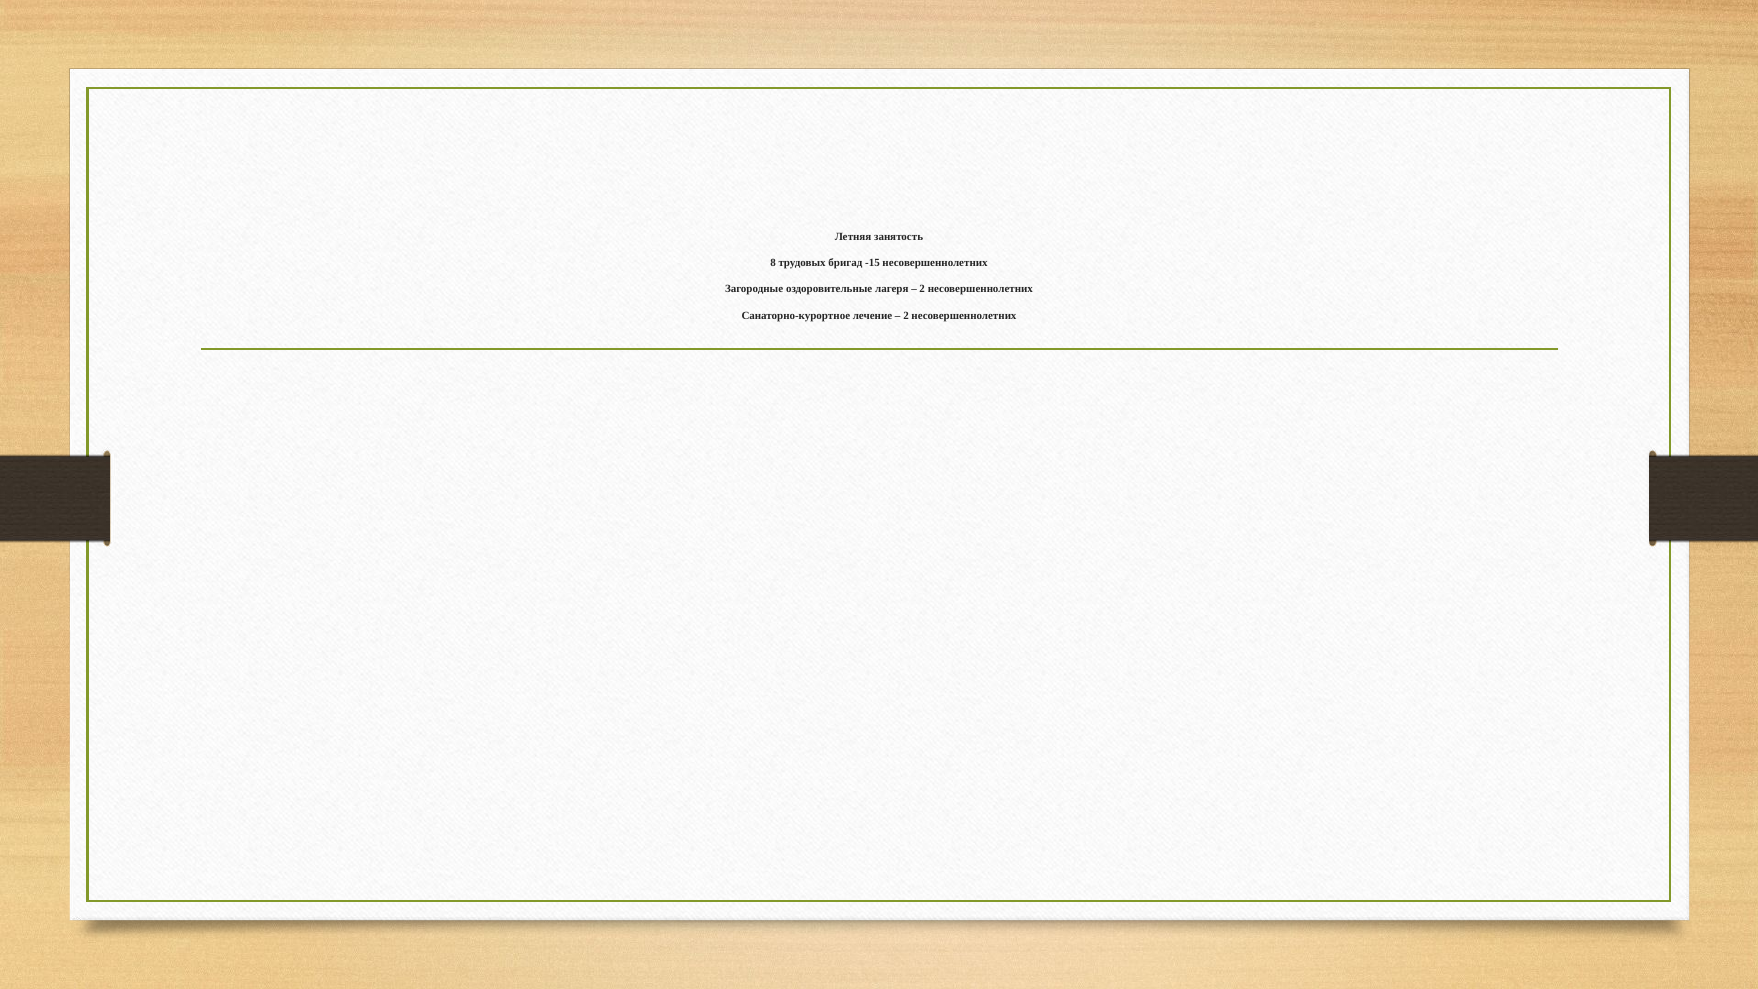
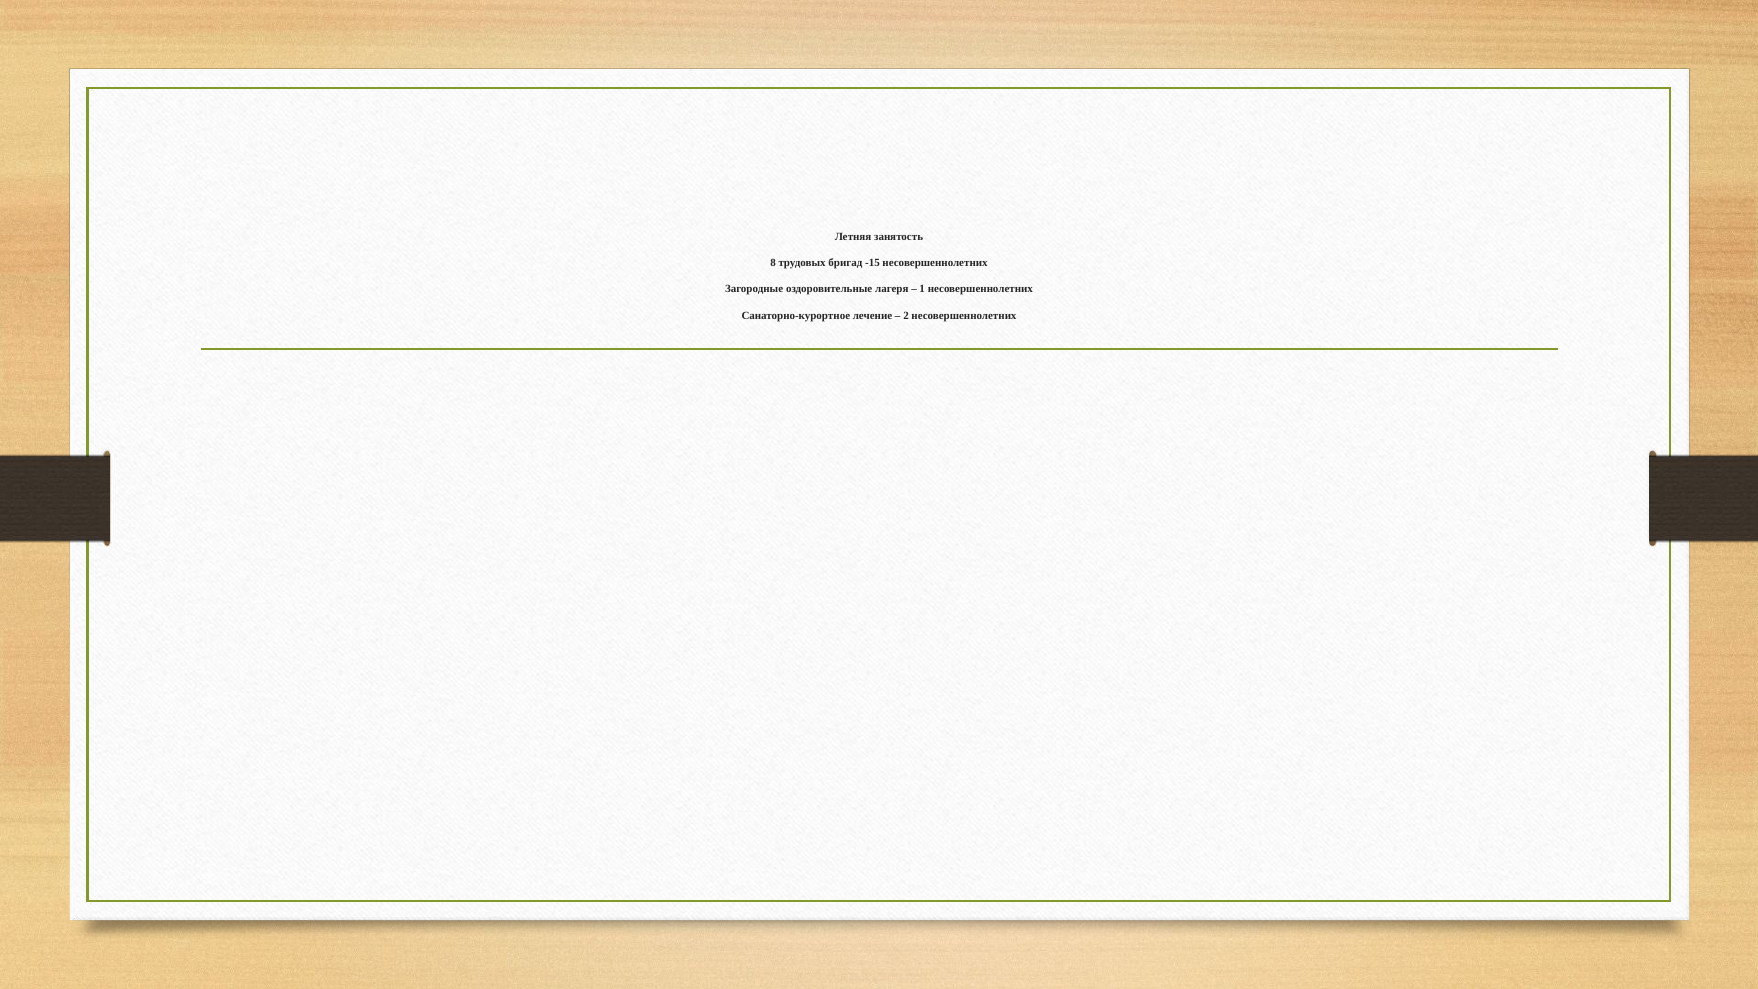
2: 2 -> 1 (922, 289)
